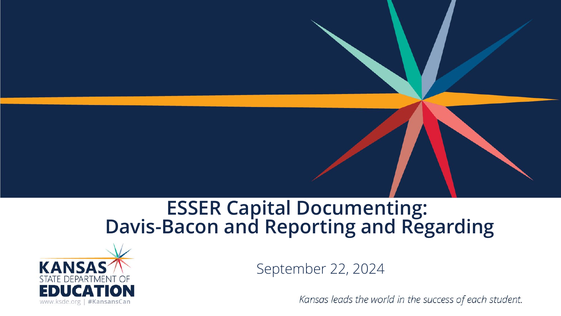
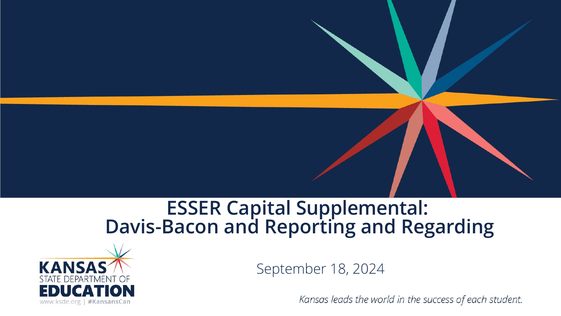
Documenting: Documenting -> Supplemental (362, 208)
22: 22 -> 18 (339, 269)
